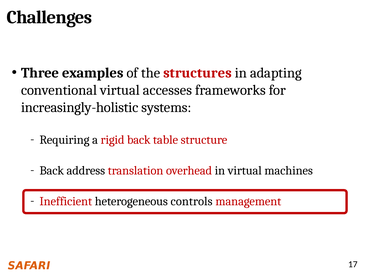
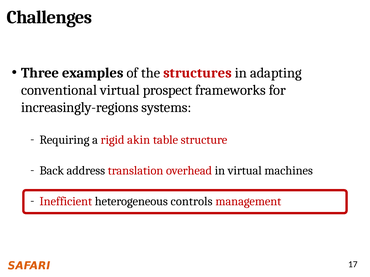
accesses: accesses -> prospect (168, 90)
increasingly-holistic: increasingly-holistic -> increasingly-regions (80, 108)
rigid back: back -> akin (139, 140)
